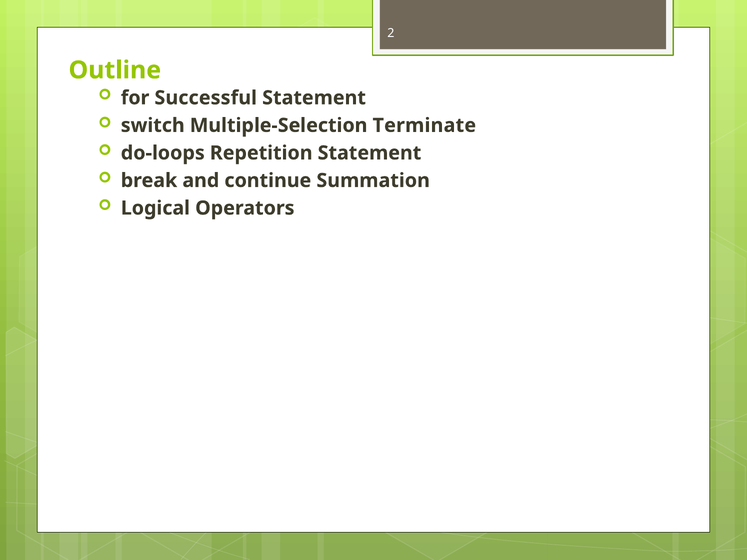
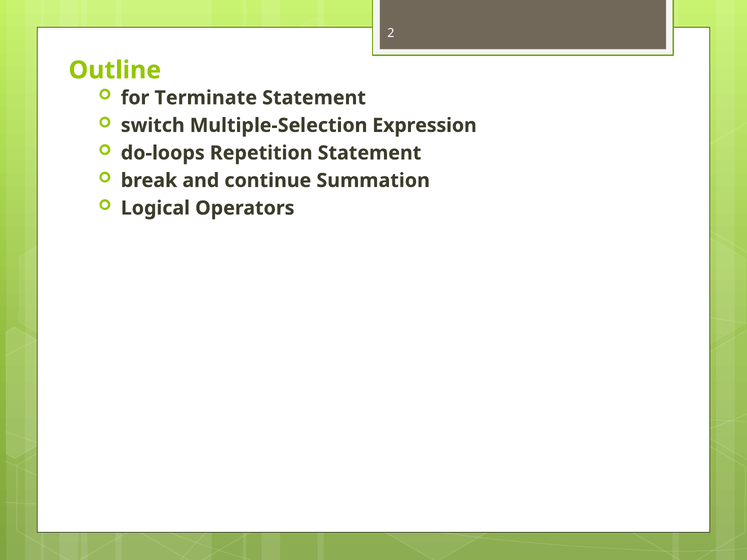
Successful: Successful -> Terminate (206, 98)
Terminate: Terminate -> Expression (425, 125)
